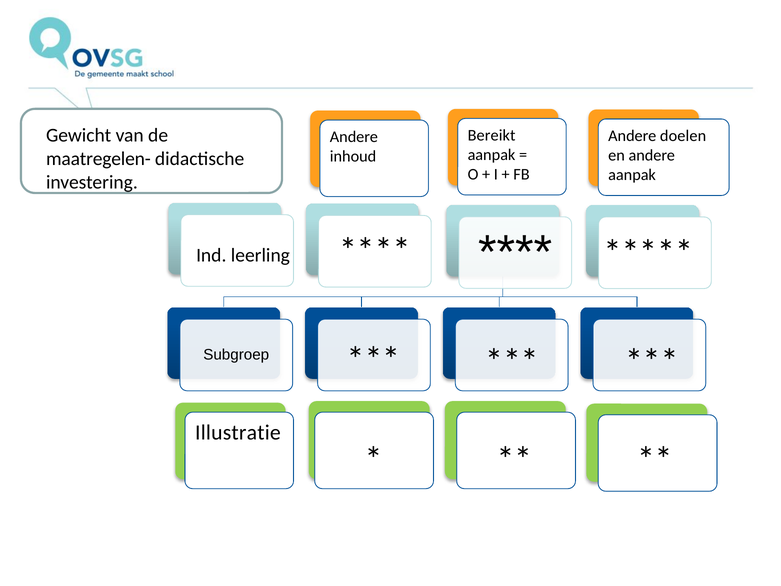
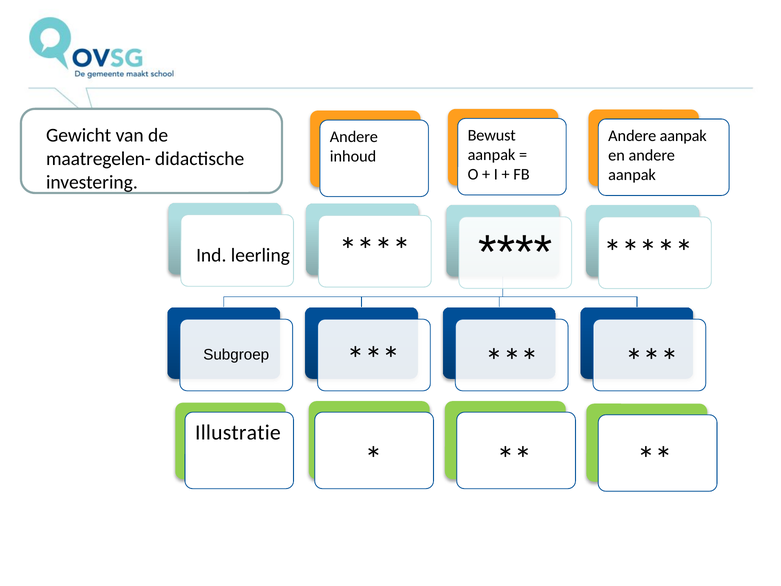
Bereikt: Bereikt -> Bewust (492, 135)
doelen: doelen -> aanpak (683, 136)
